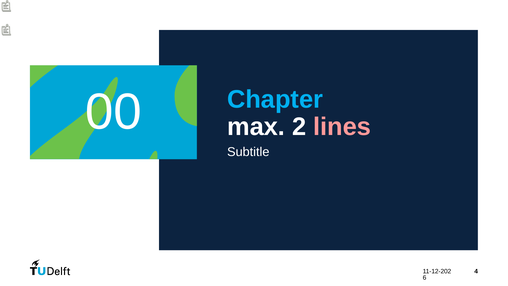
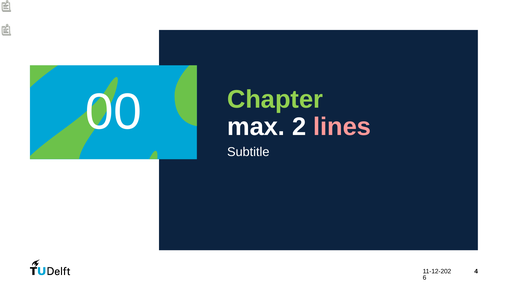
Chapter colour: light blue -> light green (275, 99)
